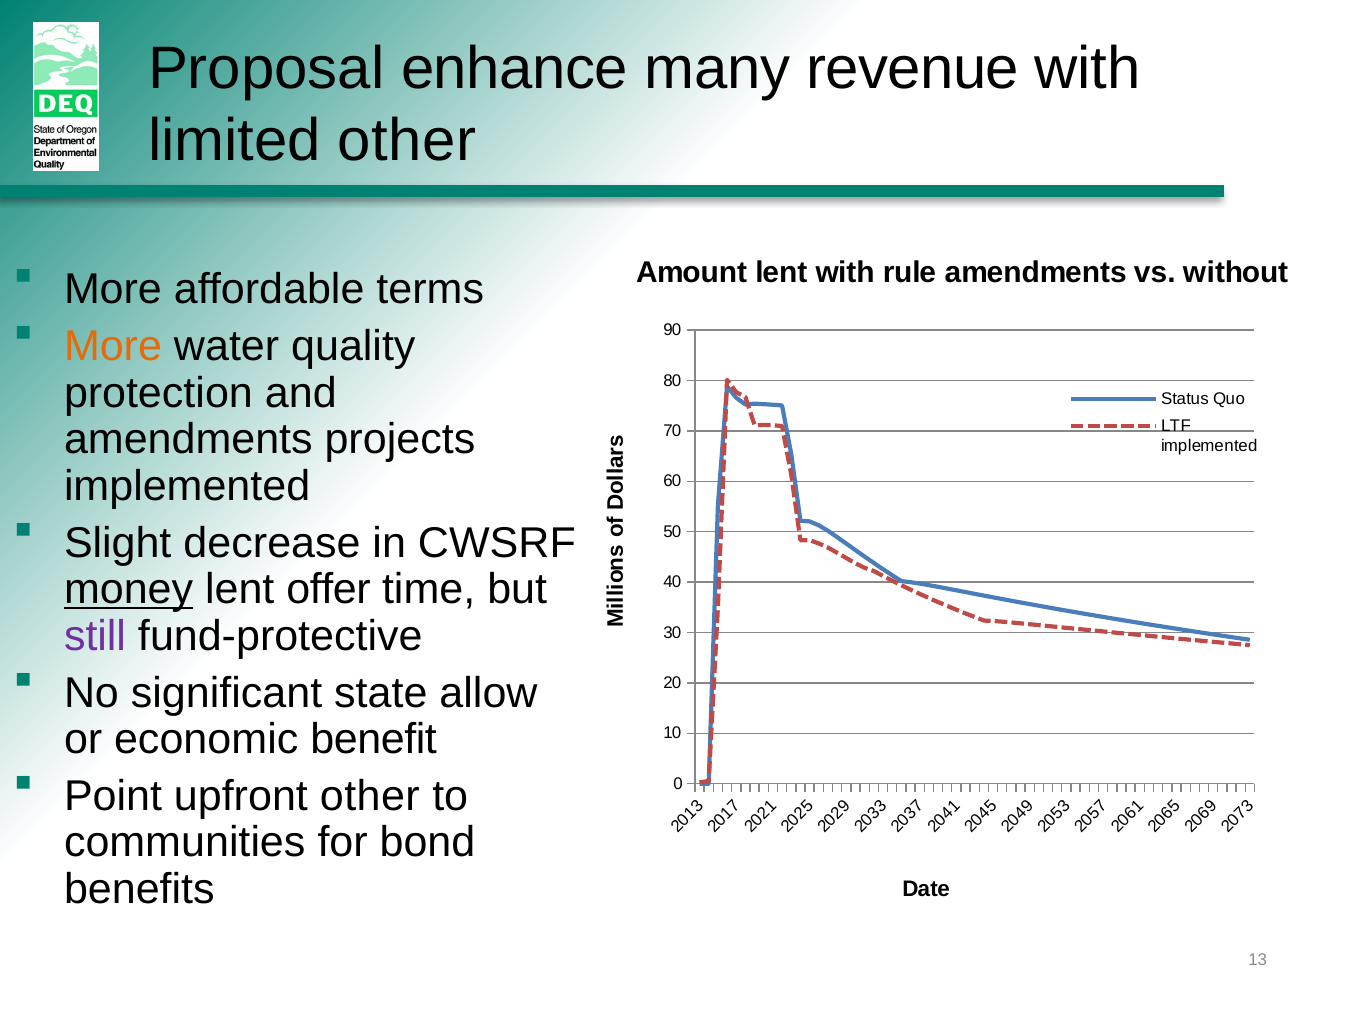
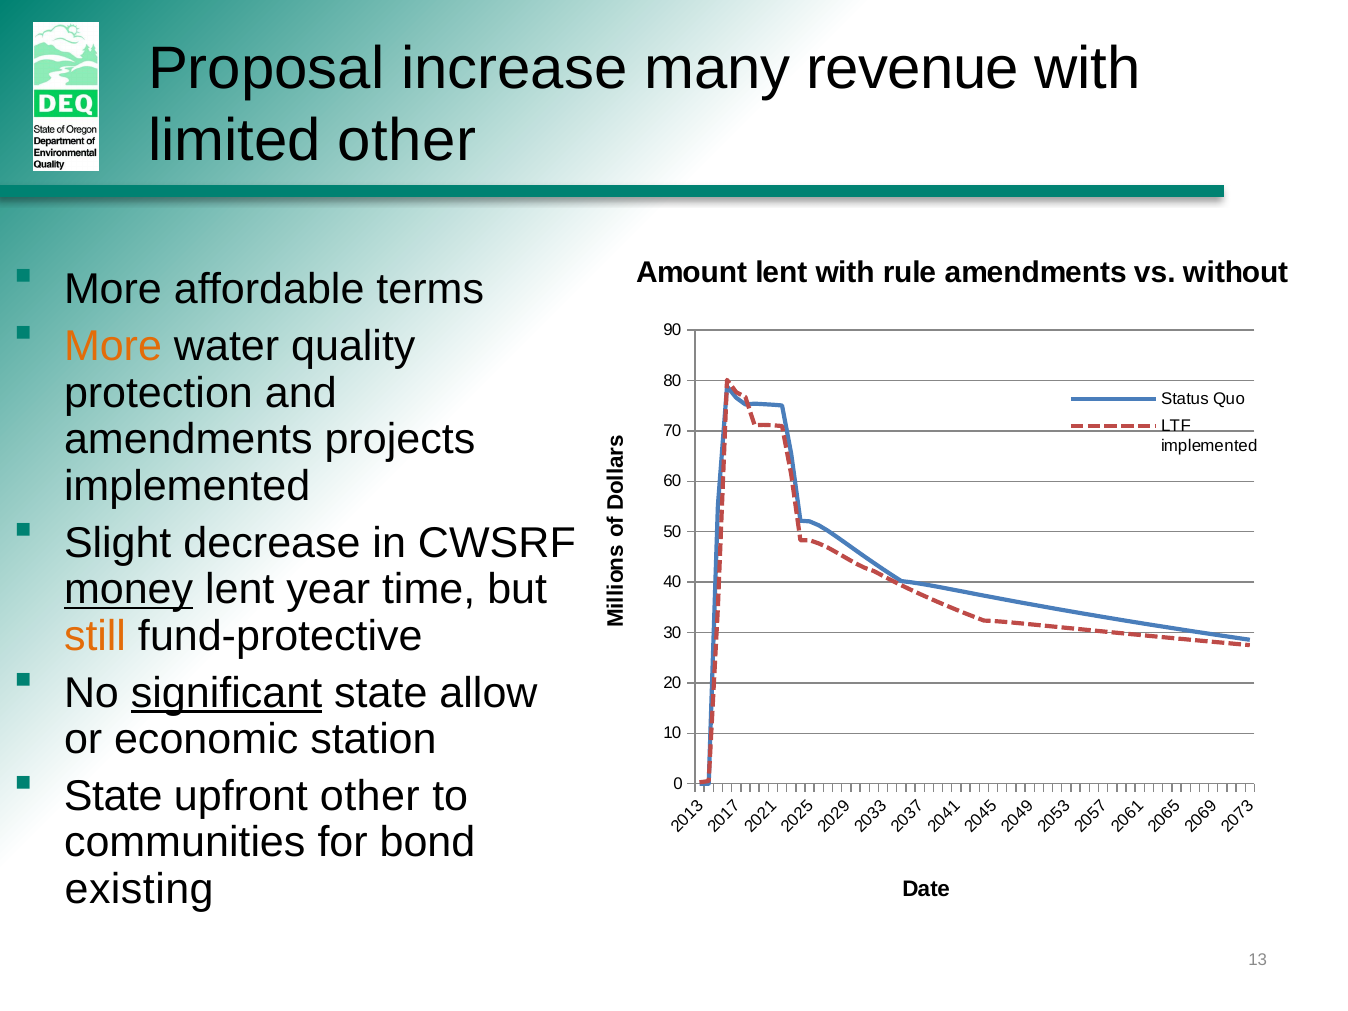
enhance: enhance -> increase (514, 69)
offer: offer -> year (328, 589)
still colour: purple -> orange (95, 636)
significant underline: none -> present (227, 693)
benefit: benefit -> station (373, 739)
Point: Point -> State (113, 796)
benefits: benefits -> existing (139, 889)
